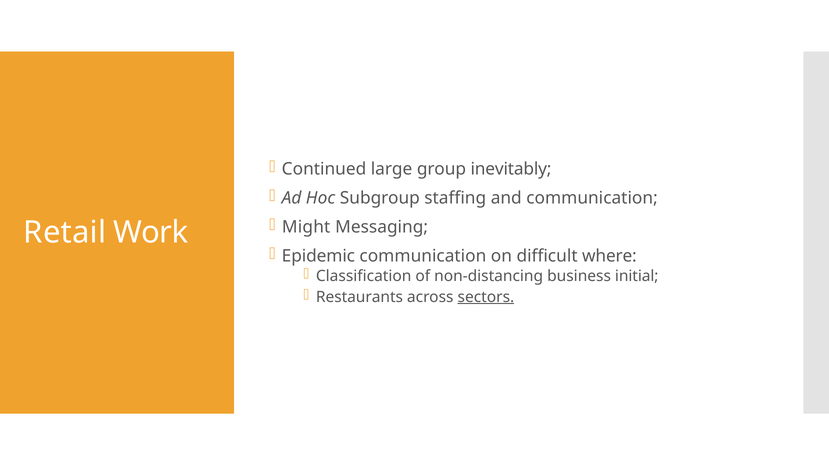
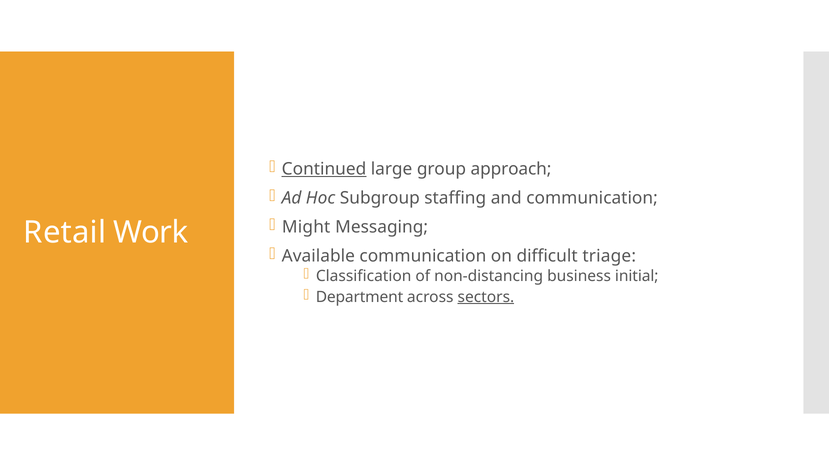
Continued underline: none -> present (324, 169)
inevitably: inevitably -> approach (511, 169)
Epidemic: Epidemic -> Available (318, 256)
where: where -> triage (609, 256)
Restaurants: Restaurants -> Department (360, 297)
